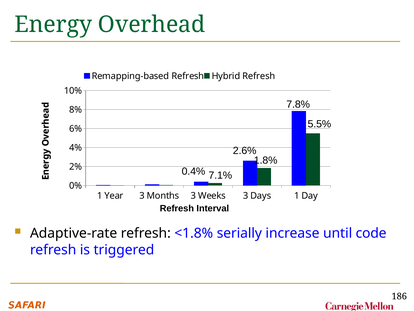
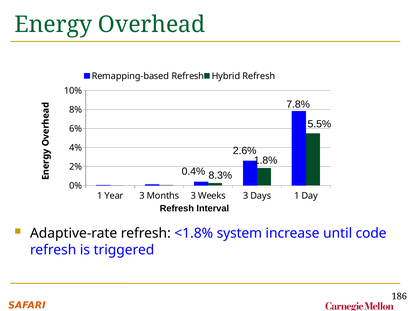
7.1%: 7.1% -> 8.3% (220, 175)
serially: serially -> system (239, 233)
